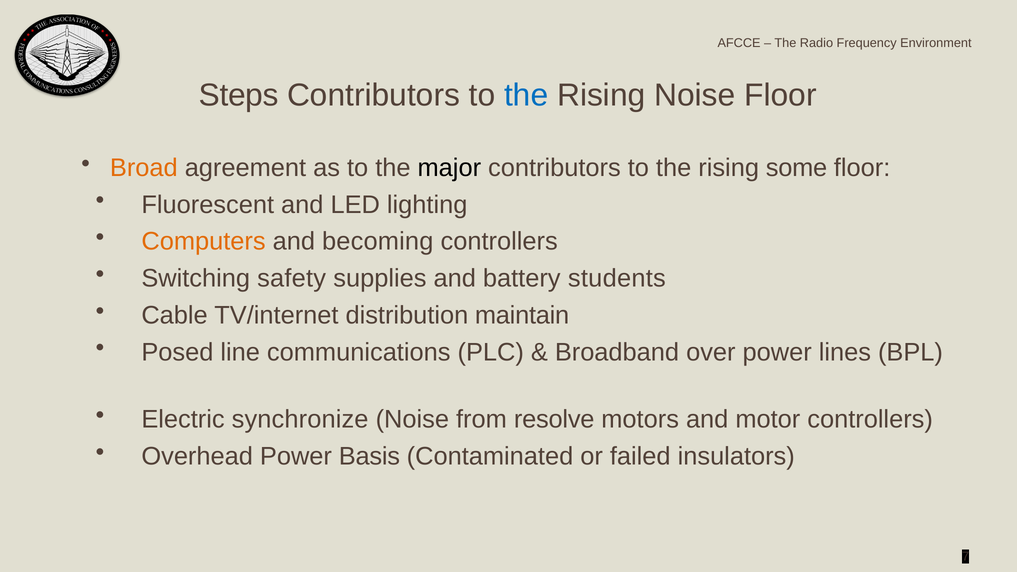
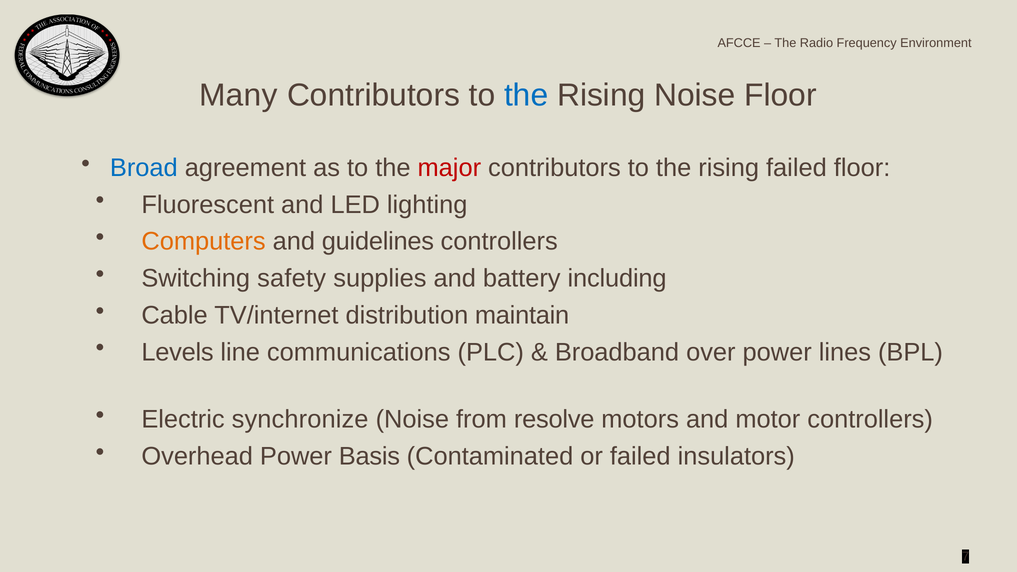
Steps: Steps -> Many (238, 95)
Broad colour: orange -> blue (144, 168)
major colour: black -> red (449, 168)
rising some: some -> failed (796, 168)
becoming: becoming -> guidelines (378, 242)
students: students -> including (617, 278)
Posed: Posed -> Levels (178, 352)
